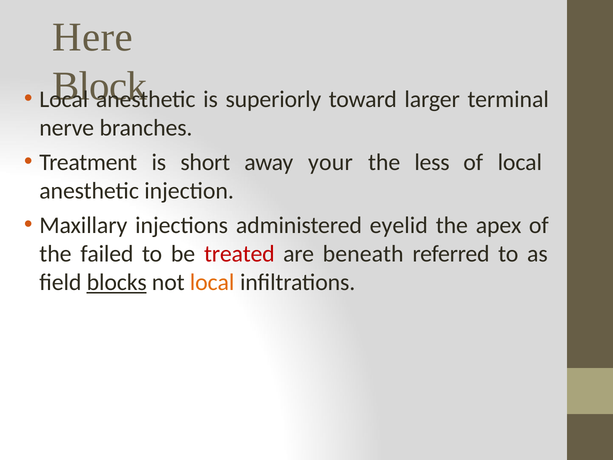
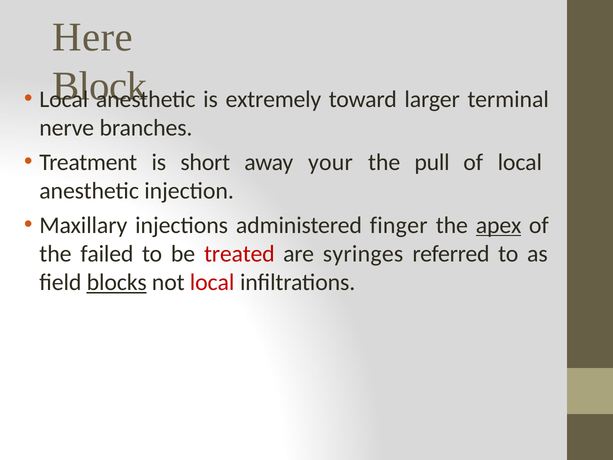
superiorly: superiorly -> extremely (273, 99)
less: less -> pull (432, 162)
eyelid: eyelid -> finger (399, 225)
apex underline: none -> present (499, 225)
beneath: beneath -> syringes (363, 254)
local colour: orange -> red (212, 282)
